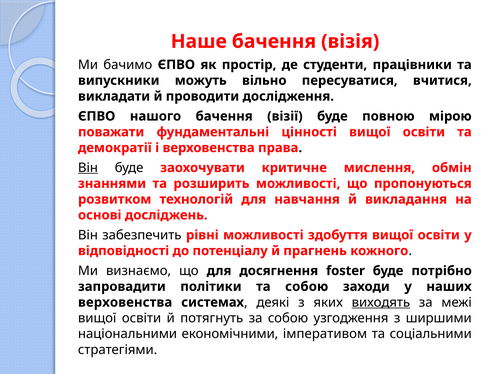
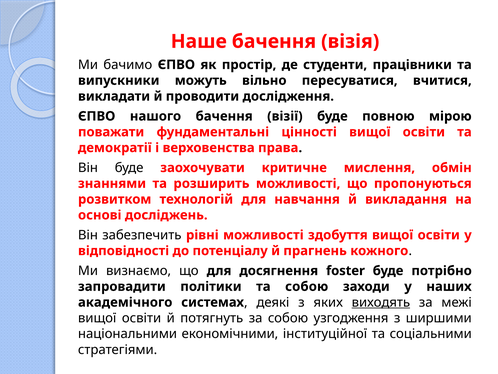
Він underline: present -> none (88, 168)
верховенства: верховенства -> академічного (125, 302)
імперативом: імперативом -> інституційної (325, 333)
